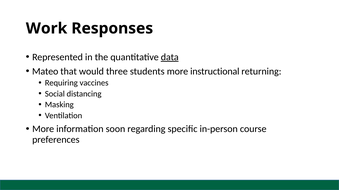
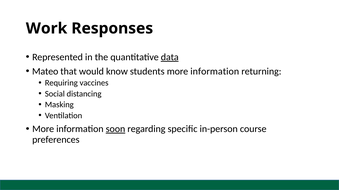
three: three -> know (117, 72)
students more instructional: instructional -> information (215, 72)
soon underline: none -> present (115, 129)
